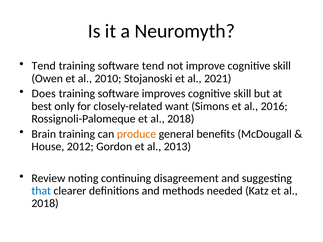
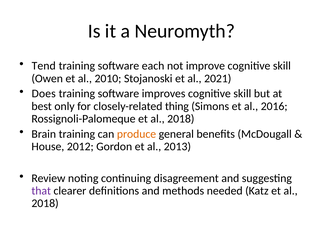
software tend: tend -> each (153, 66)
want: want -> thing (177, 106)
that colour: blue -> purple (41, 191)
